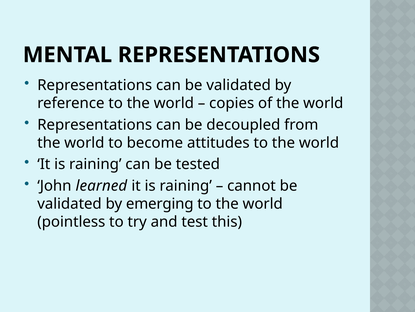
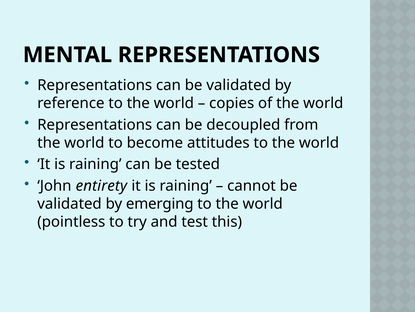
learned: learned -> entirety (101, 185)
